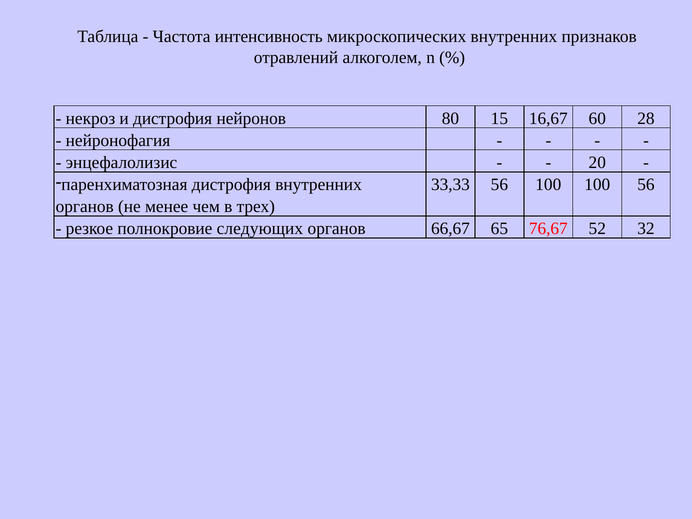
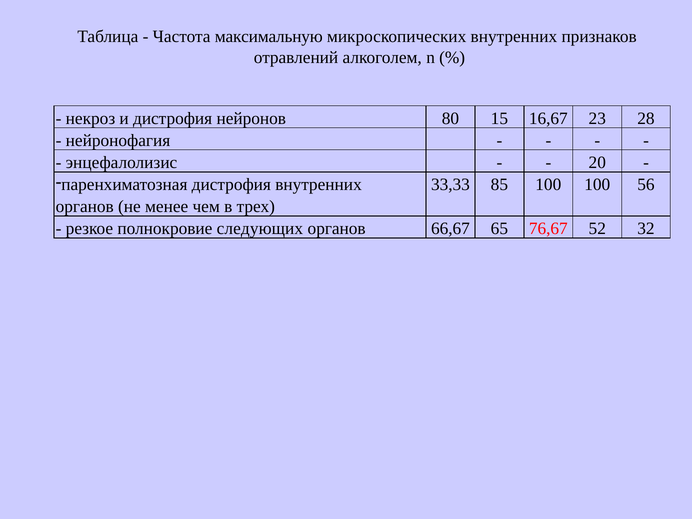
интенсивность: интенсивность -> максимальную (269, 37)
60: 60 -> 23 (597, 118)
33,33 56: 56 -> 85 (499, 184)
